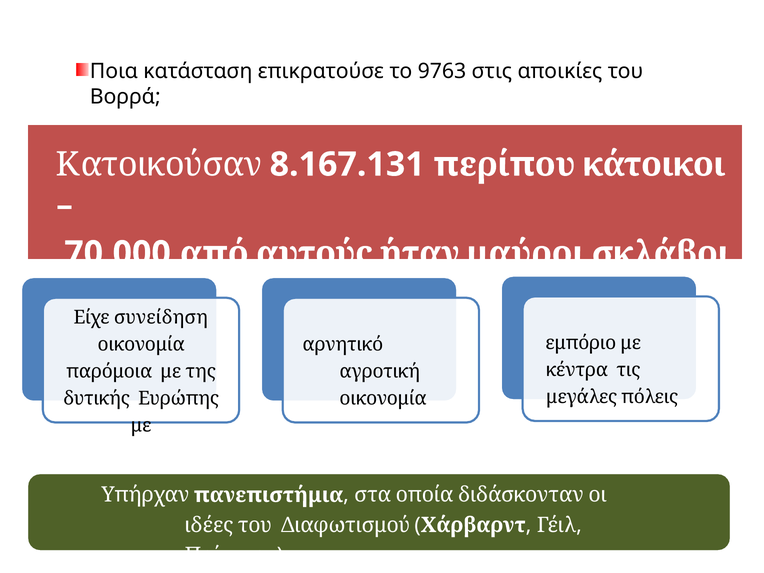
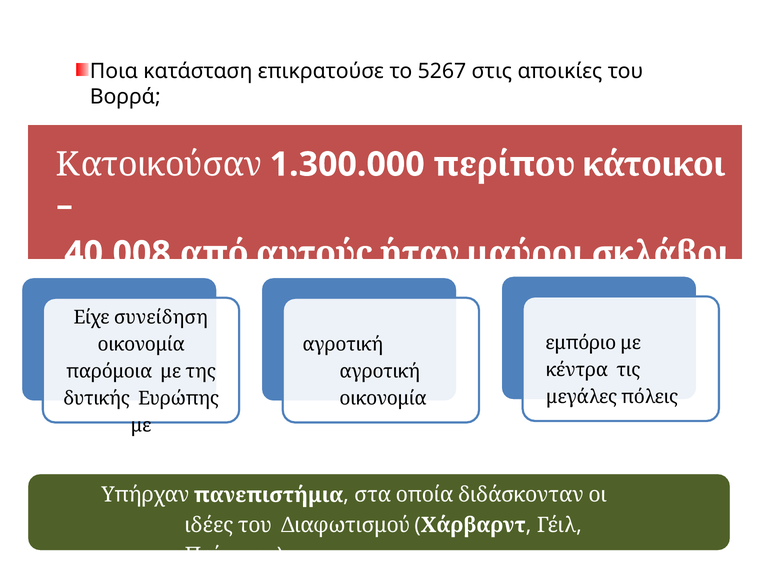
9763: 9763 -> 5267 (442, 71)
8.167.131: 8.167.131 -> 1.300.000 (347, 164)
70.000: 70.000 -> 40.008 (118, 253)
αρνητικό: αρνητικό -> αγροτική (343, 344)
